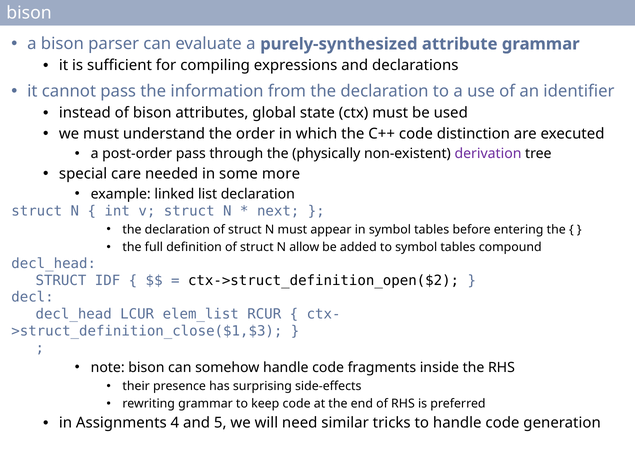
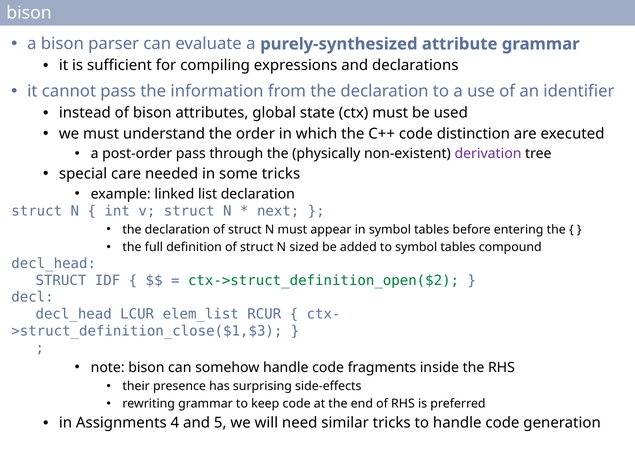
some more: more -> tricks (281, 174)
allow: allow -> sized (304, 247)
ctx->struct_definition_open($2 colour: black -> green (324, 281)
